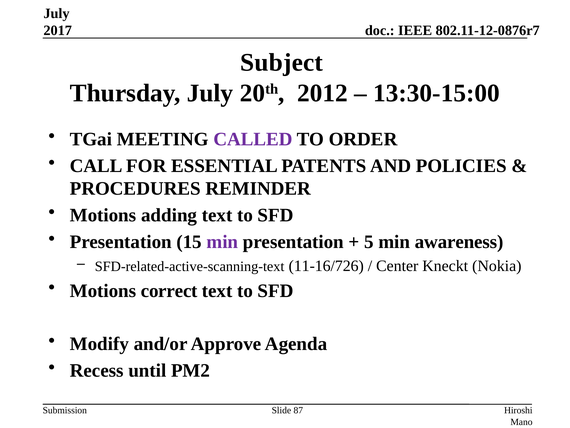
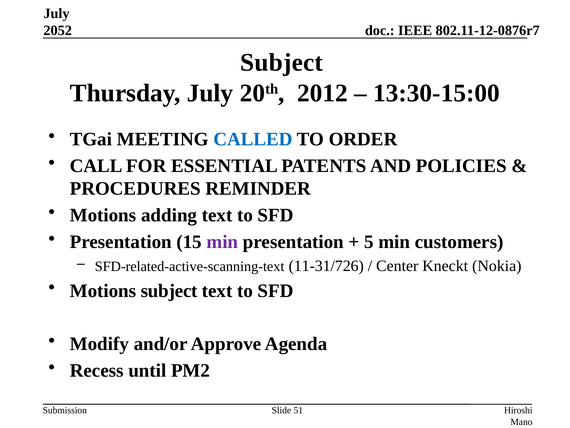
2017: 2017 -> 2052 (58, 30)
CALLED colour: purple -> blue (253, 139)
awareness: awareness -> customers (459, 242)
11-16/726: 11-16/726 -> 11-31/726 (326, 266)
Motions correct: correct -> subject (169, 290)
87: 87 -> 51 (298, 410)
